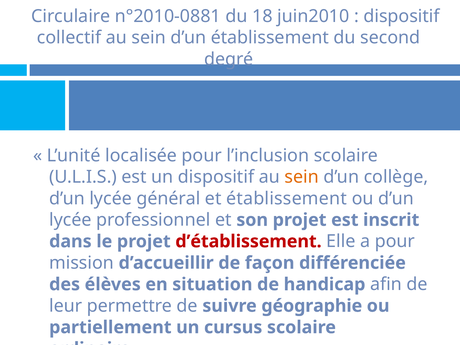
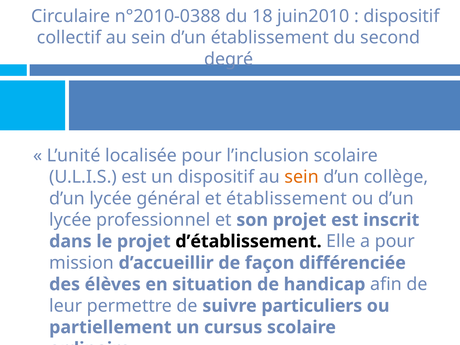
n°2010-0881: n°2010-0881 -> n°2010-0388 (168, 16)
d’établissement colour: red -> black (248, 241)
géographie: géographie -> particuliers (312, 306)
